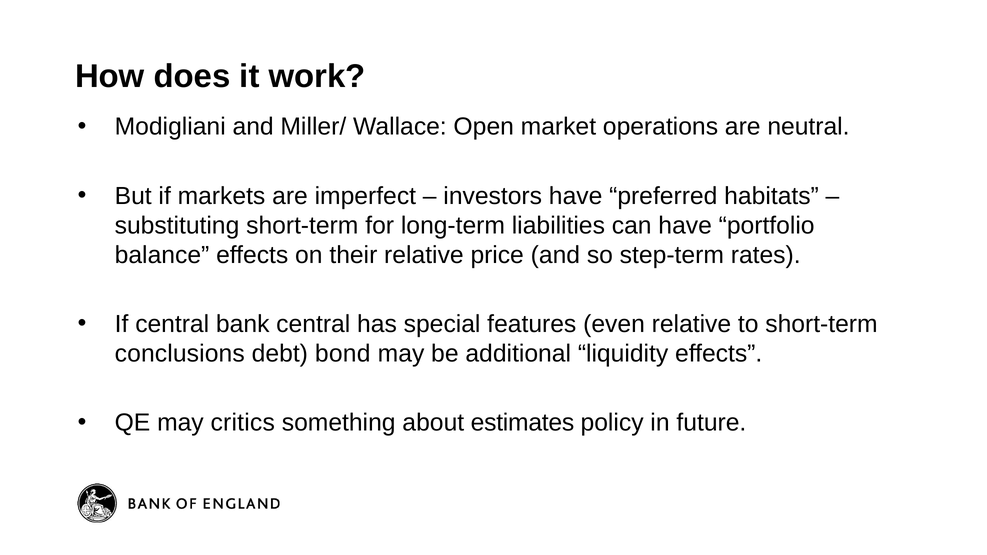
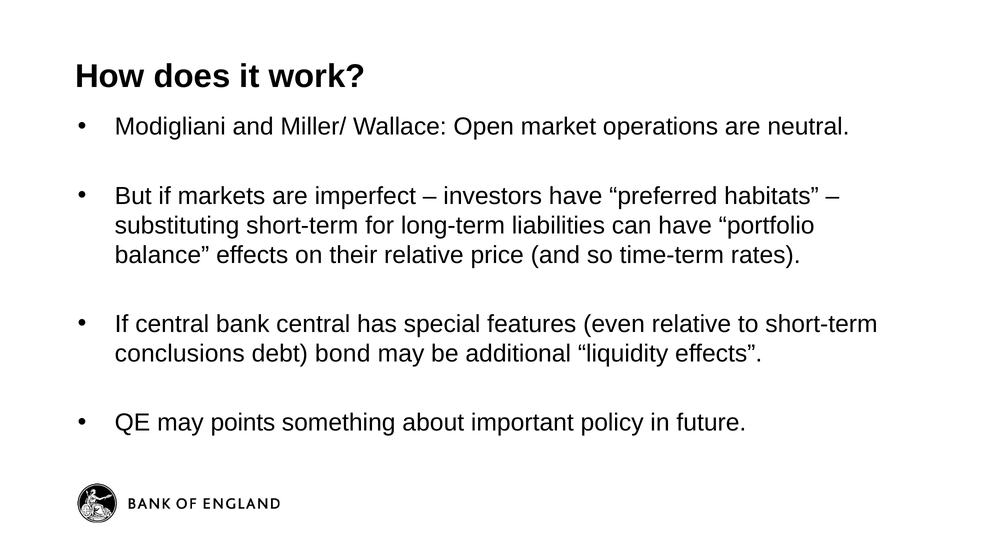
step-term: step-term -> time-term (672, 255)
critics: critics -> points (243, 423)
estimates: estimates -> important (522, 423)
